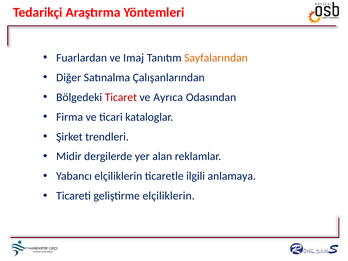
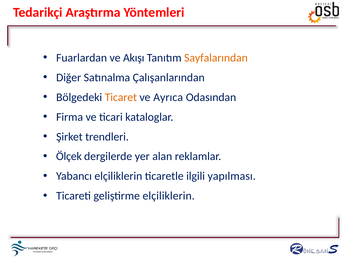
Imaj: Imaj -> Akışı (134, 58)
Ticaret colour: red -> orange (121, 97)
Midir: Midir -> Ölçek (69, 156)
anlamaya: anlamaya -> yapılması (232, 176)
